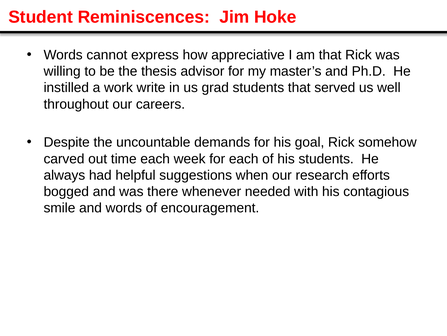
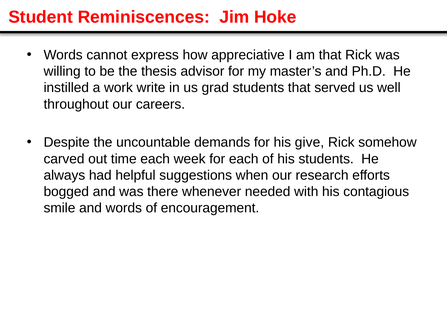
goal: goal -> give (309, 142)
